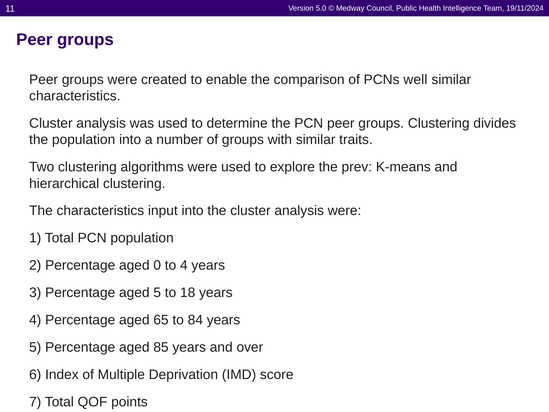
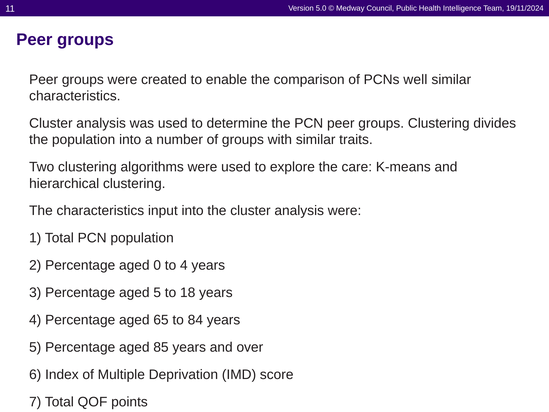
prev: prev -> care (357, 167)
